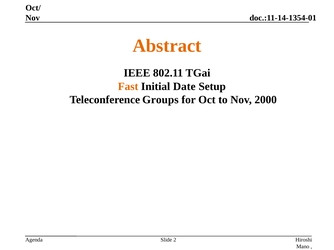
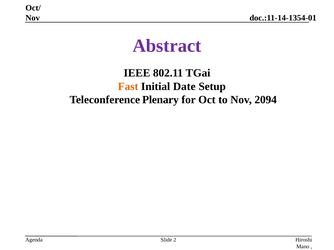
Abstract colour: orange -> purple (167, 46)
Groups: Groups -> Plenary (161, 100)
2000: 2000 -> 2094 (266, 100)
